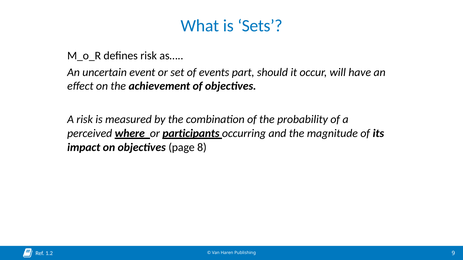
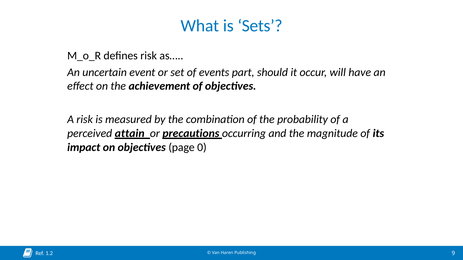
where: where -> attain (130, 134)
participants: participants -> precautions (191, 134)
8: 8 -> 0 (202, 147)
